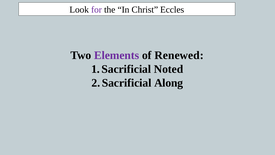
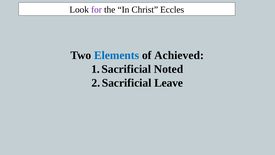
Elements colour: purple -> blue (117, 55)
Renewed: Renewed -> Achieved (179, 55)
Along: Along -> Leave (169, 83)
